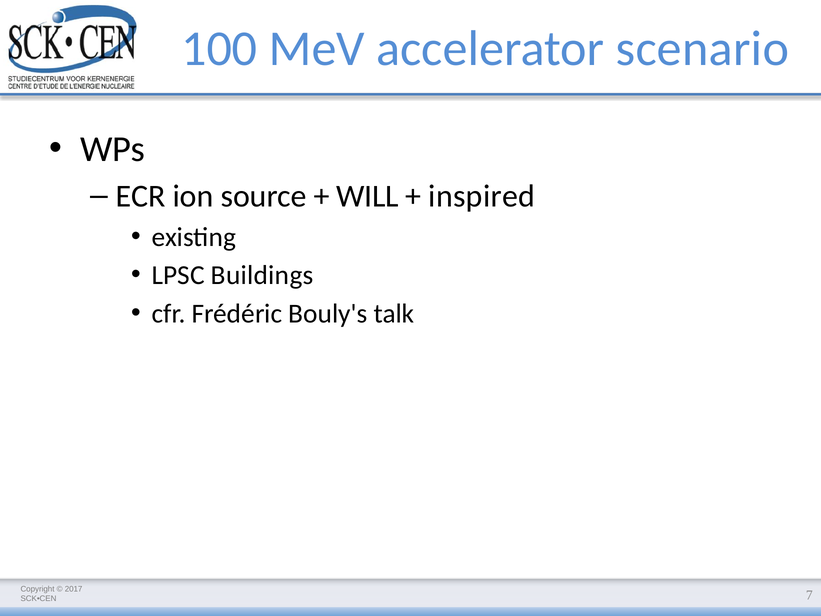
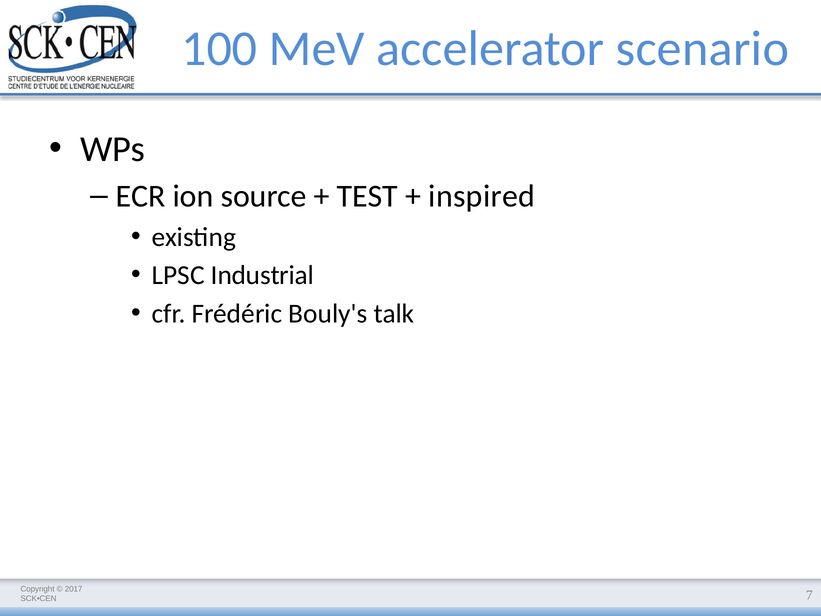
WILL: WILL -> TEST (367, 196)
Buildings: Buildings -> Industrial (262, 275)
